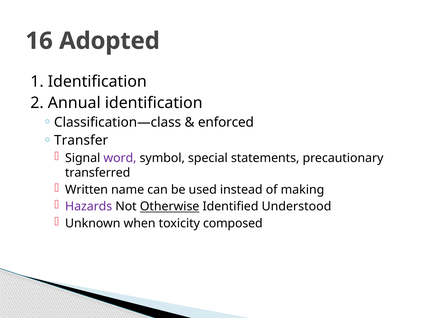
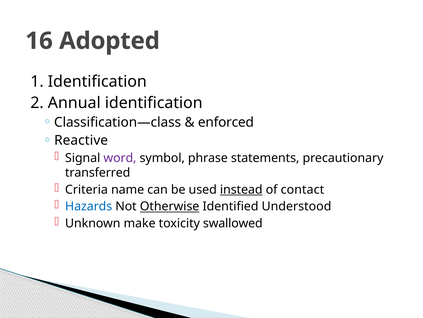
Transfer: Transfer -> Reactive (81, 140)
special: special -> phrase (208, 158)
Written: Written -> Criteria (86, 189)
instead underline: none -> present (241, 189)
making: making -> contact (302, 189)
Hazards colour: purple -> blue (89, 206)
when: when -> make (140, 223)
composed: composed -> swallowed (233, 223)
